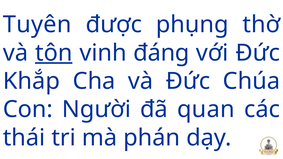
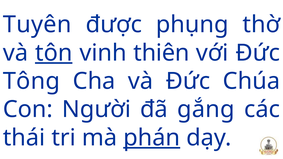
đáng: đáng -> thiên (161, 53)
Khắp: Khắp -> Tông (31, 81)
quan: quan -> gắng (206, 110)
phán underline: none -> present (152, 138)
